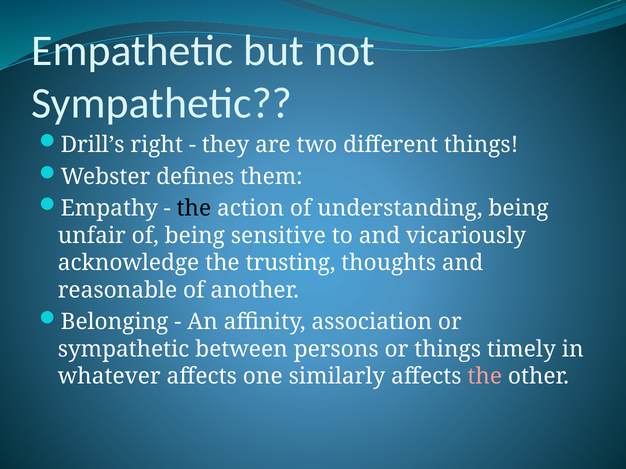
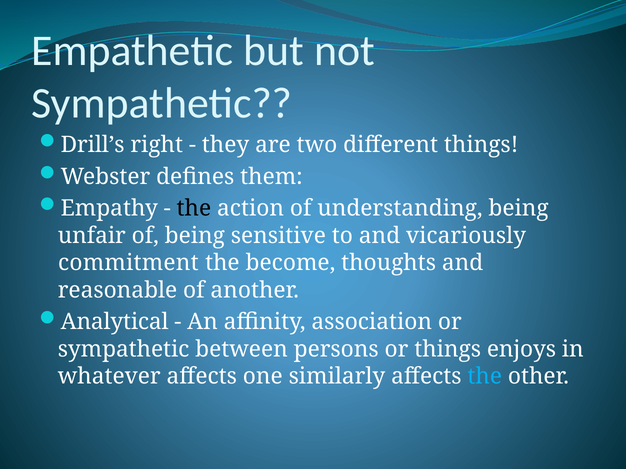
acknowledge: acknowledge -> commitment (128, 263)
trusting: trusting -> become (290, 263)
Belonging: Belonging -> Analytical (115, 322)
timely: timely -> enjoys (521, 349)
the colour: pink -> light blue (485, 377)
